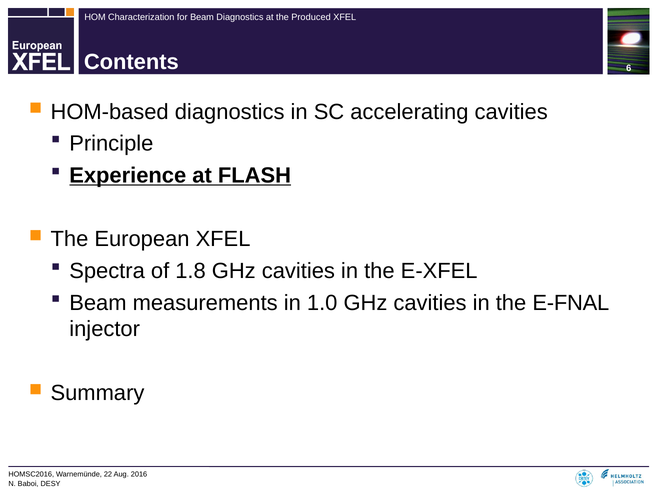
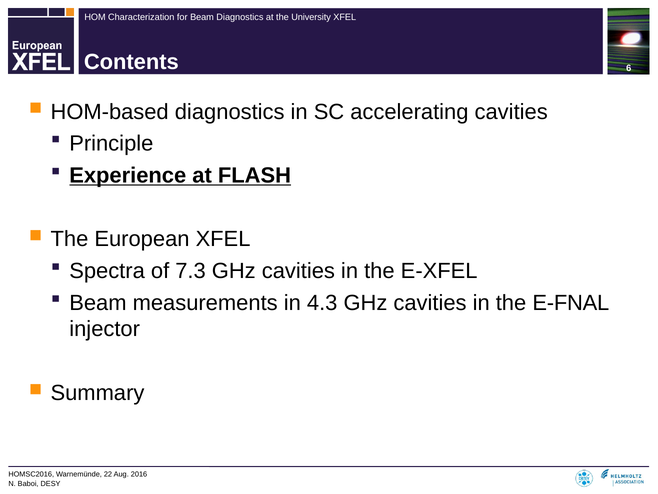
Produced: Produced -> University (311, 17)
1.8: 1.8 -> 7.3 (191, 271)
1.0: 1.0 -> 4.3 (322, 303)
